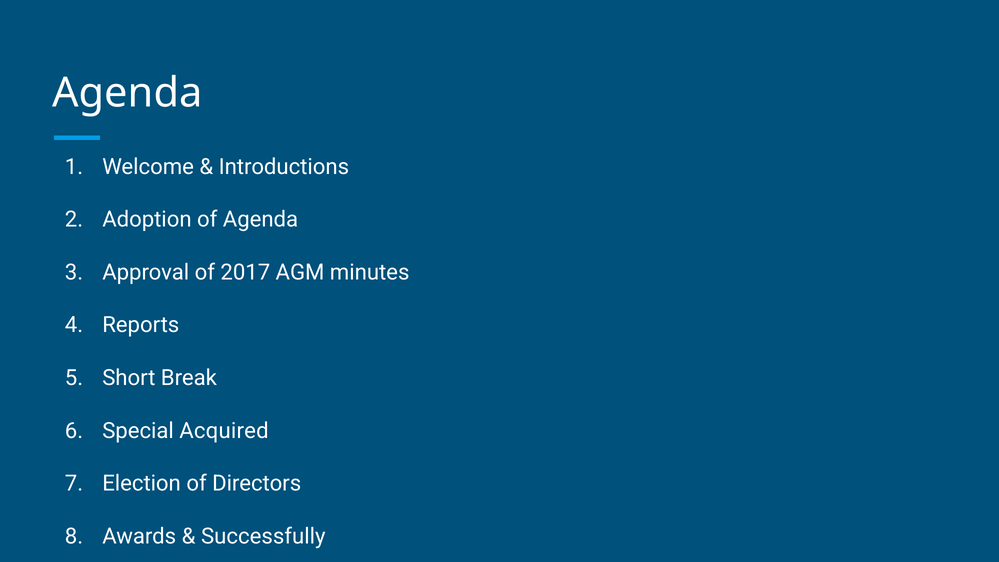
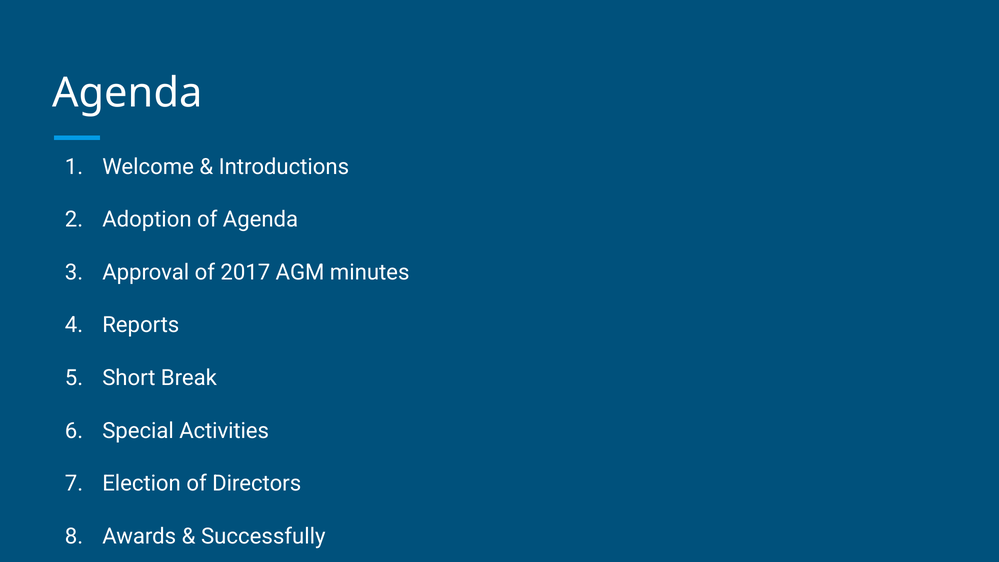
Acquired: Acquired -> Activities (224, 431)
